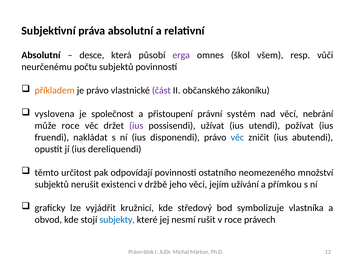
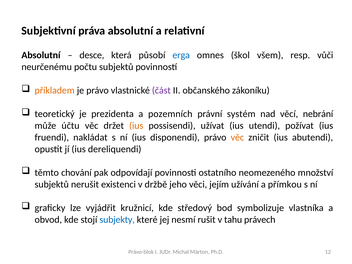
erga colour: purple -> blue (181, 55)
vyslovena: vyslovena -> teoretický (55, 114)
společnost: společnost -> prezidenta (113, 114)
přistoupení: přistoupení -> pozemních (170, 114)
může roce: roce -> účtu (71, 126)
ius colour: purple -> orange (136, 126)
věc colour: blue -> orange (237, 137)
určitost: určitost -> chování (76, 173)
v roce: roce -> tahu (233, 220)
